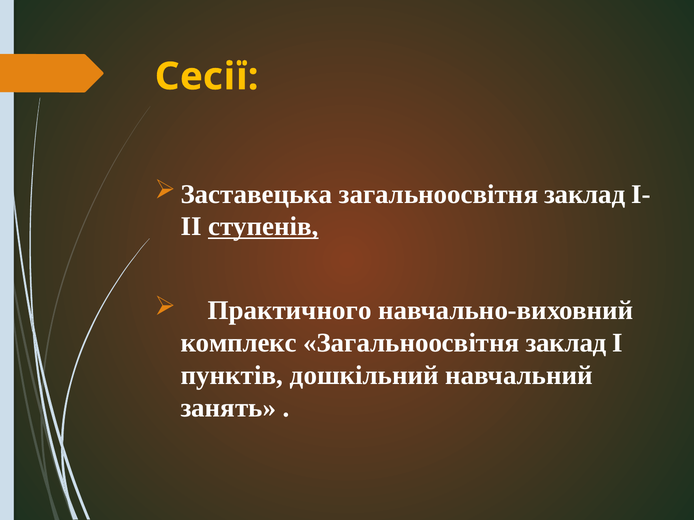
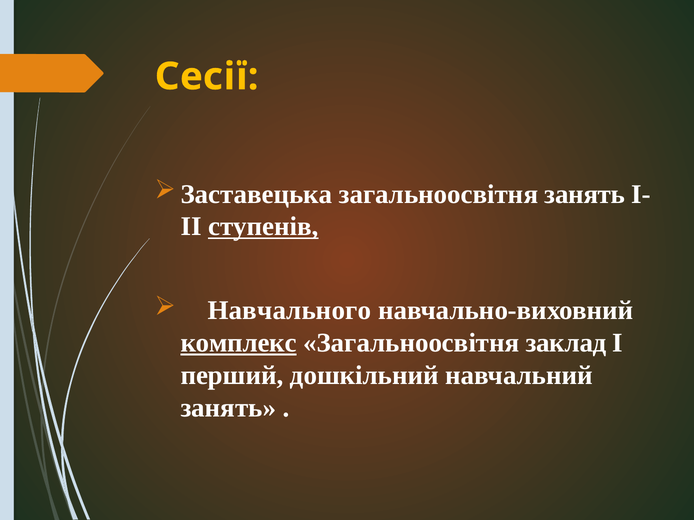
заклад: заклад -> занять (585, 194)
Практичного: Практичного -> Навчального (289, 311)
комплекс underline: none -> present (239, 343)
пунктів: пунктів -> перший (232, 376)
